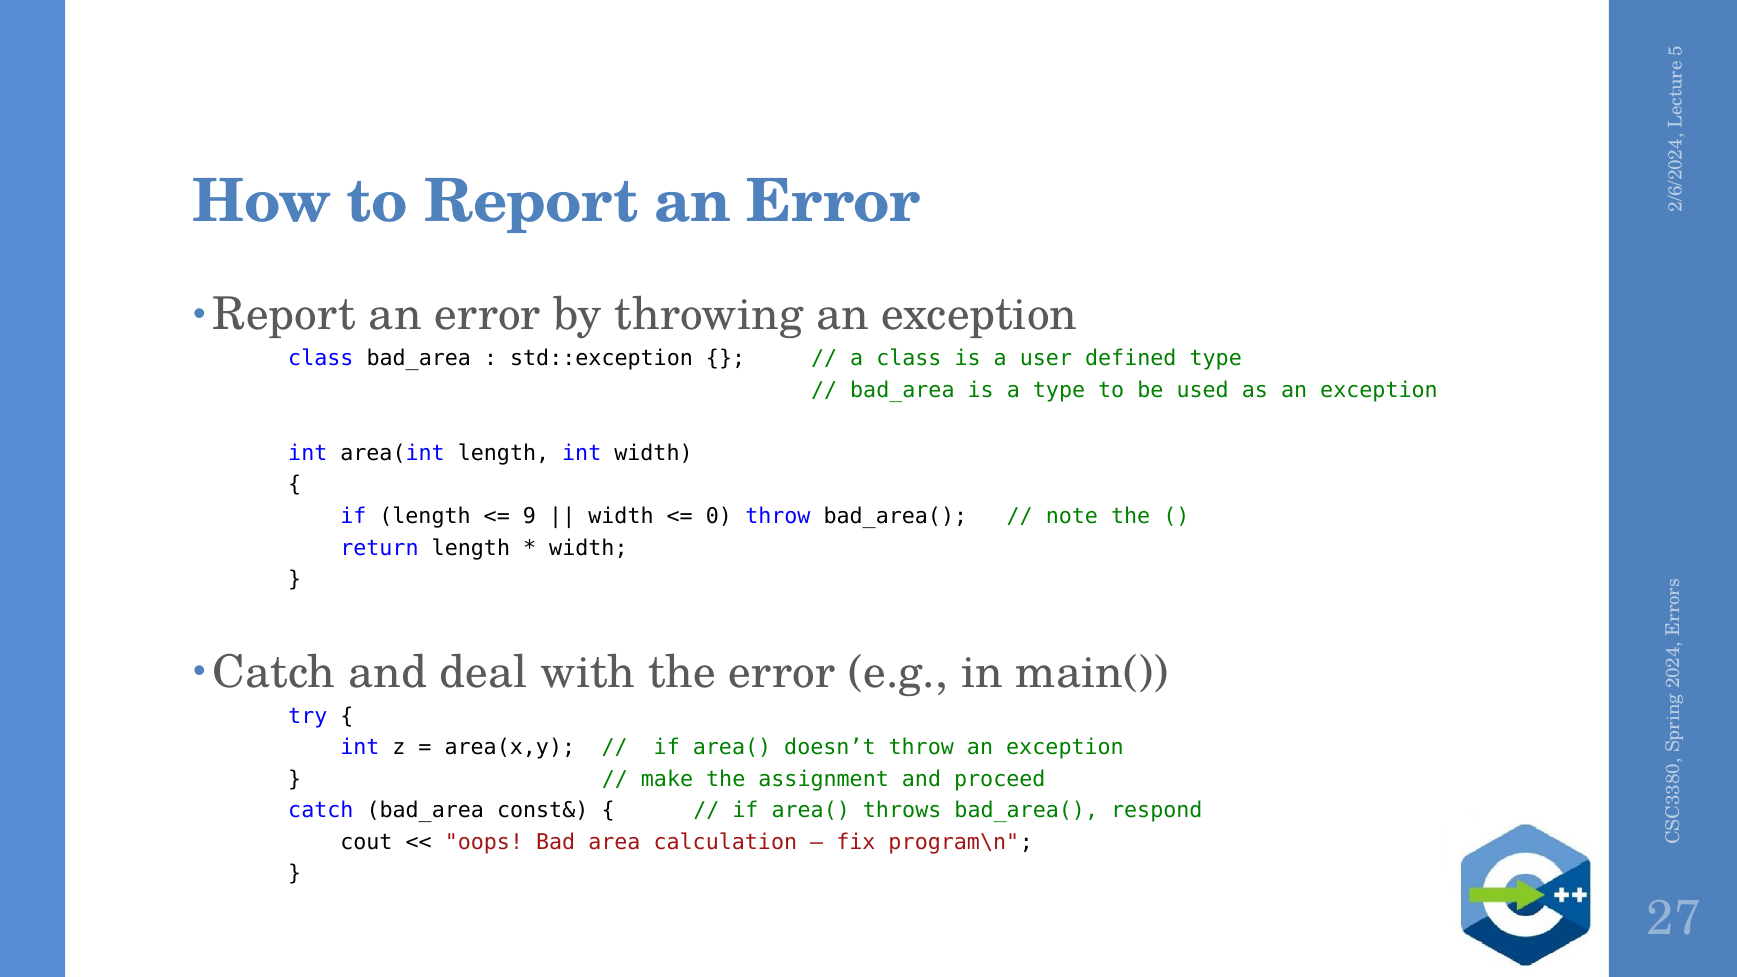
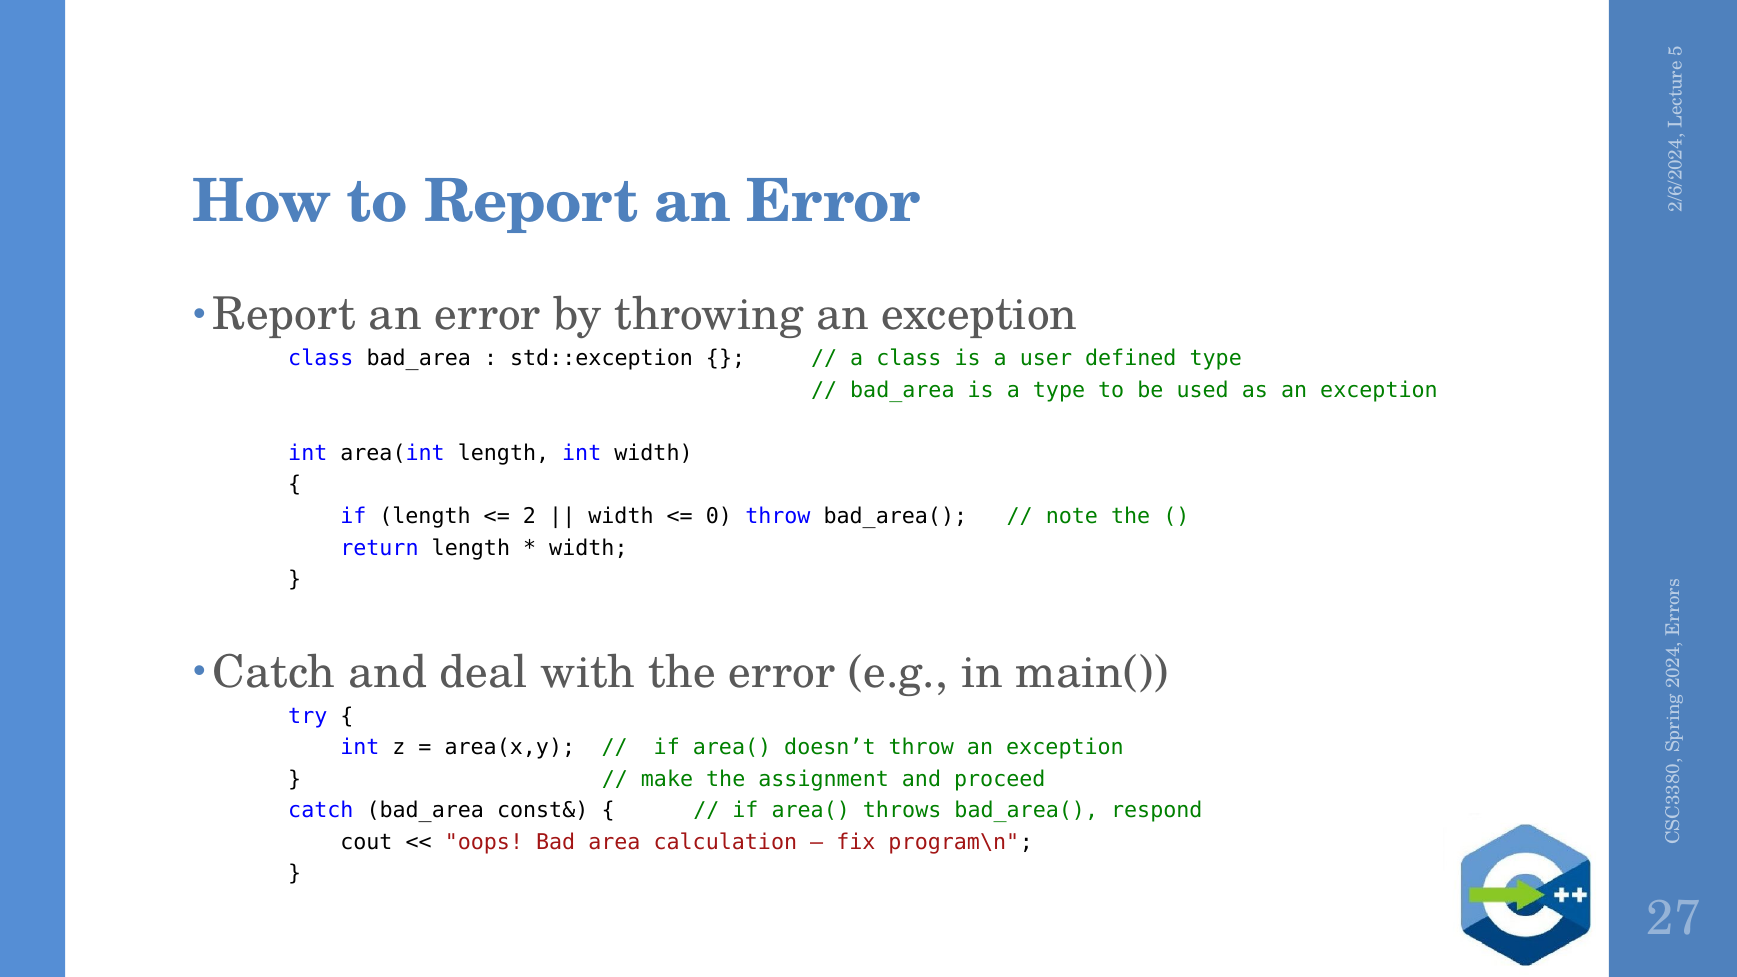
9: 9 -> 2 (529, 516)
